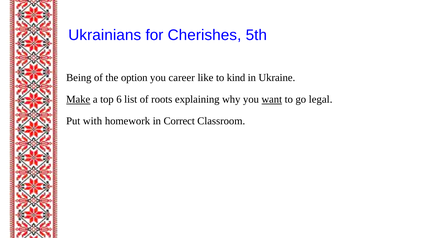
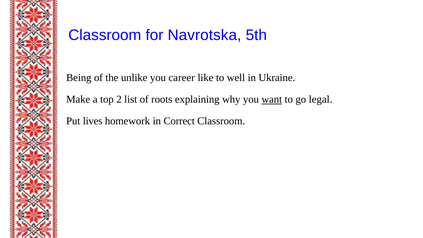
Ukrainians: Ukrainians -> Classroom (105, 35)
Cherishes: Cherishes -> Navrotska (204, 35)
option: option -> unlike (134, 78)
kind: kind -> well (236, 78)
Make underline: present -> none (78, 99)
6: 6 -> 2 (119, 99)
with: with -> lives (93, 121)
